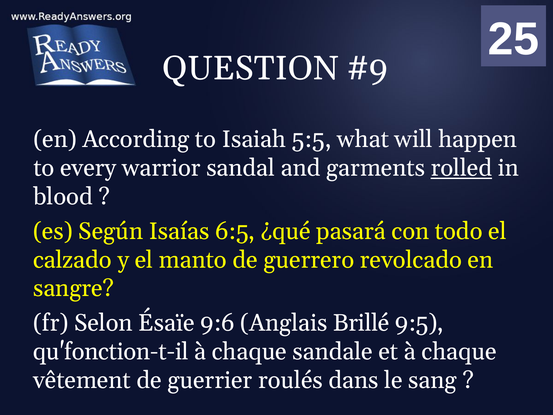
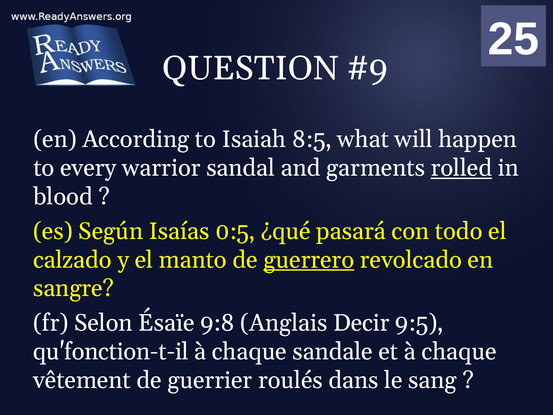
5:5: 5:5 -> 8:5 (312, 139)
6:5: 6:5 -> 0:5 (235, 231)
guerrero underline: none -> present (309, 260)
9:6: 9:6 -> 9:8 (218, 323)
Brillé: Brillé -> Decir (361, 323)
